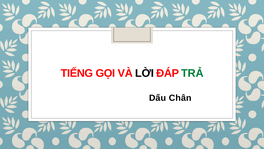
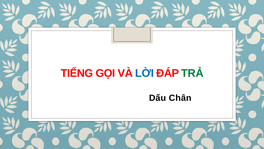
LỜI colour: black -> blue (145, 73)
